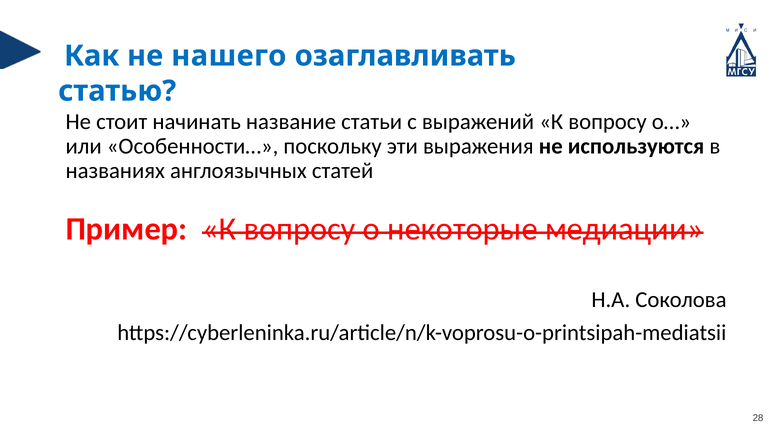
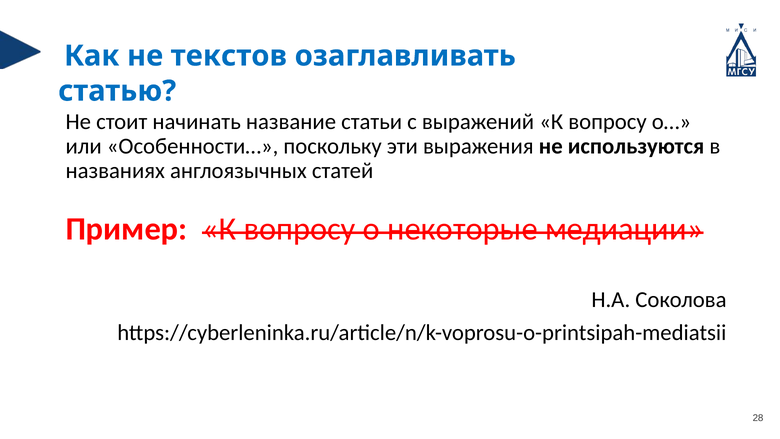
нашего: нашего -> текстов (229, 56)
